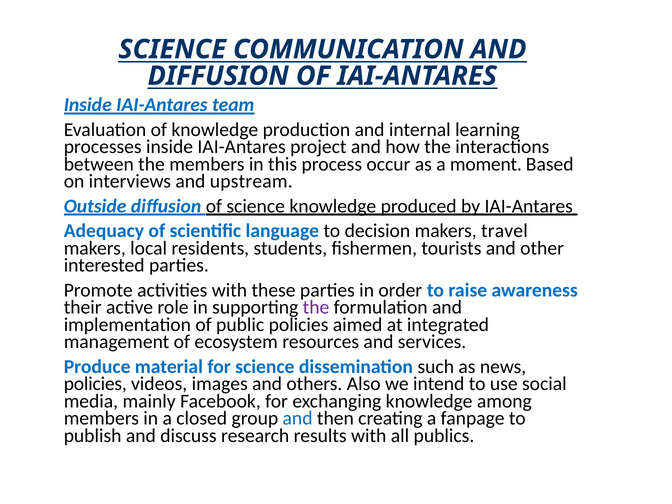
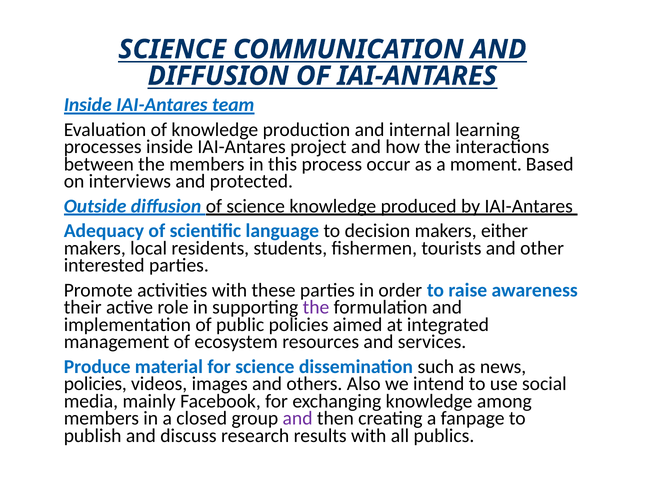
upstream: upstream -> protected (251, 181)
travel: travel -> either (505, 231)
and colour: blue -> purple (298, 418)
